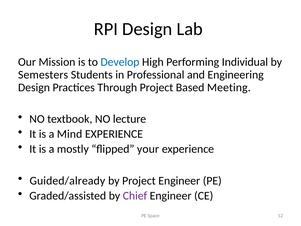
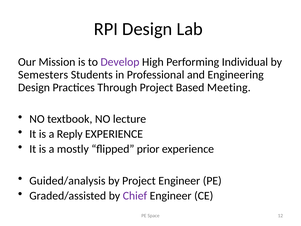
Develop colour: blue -> purple (120, 62)
Mind: Mind -> Reply (70, 134)
your: your -> prior (148, 149)
Guided/already: Guided/already -> Guided/analysis (67, 180)
